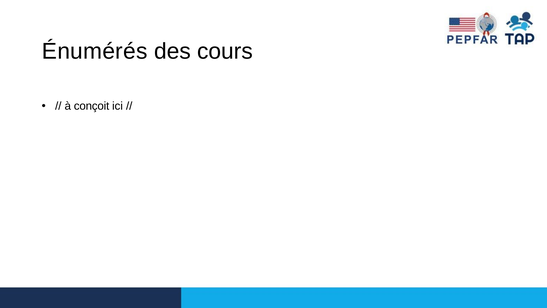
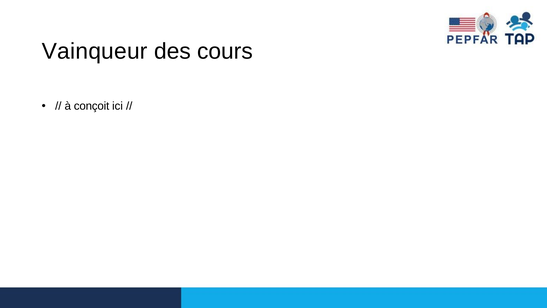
Énumérés: Énumérés -> Vainqueur (95, 51)
